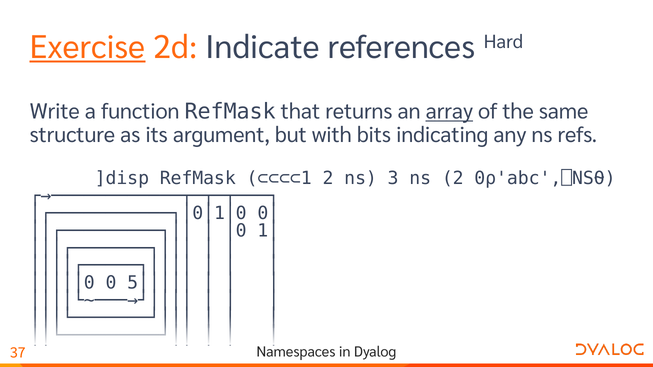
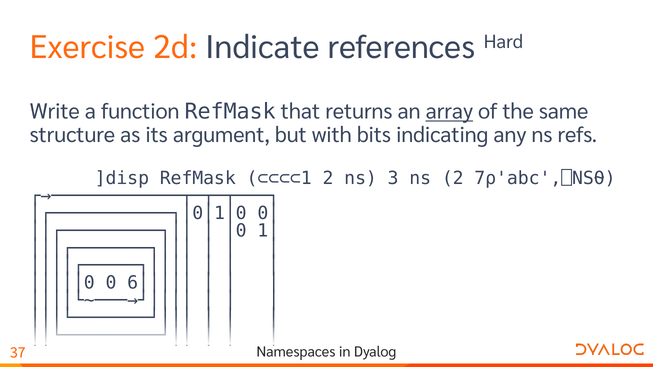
Exercise underline: present -> none (88, 47)
0⍴'abc',⎕NS⍬: 0⍴'abc',⎕NS⍬ -> 7⍴'abc',⎕NS⍬ (545, 179)
5│││││: 5│││││ -> 6│││││ (160, 283)
